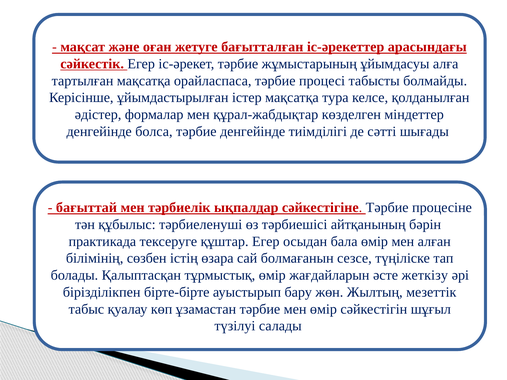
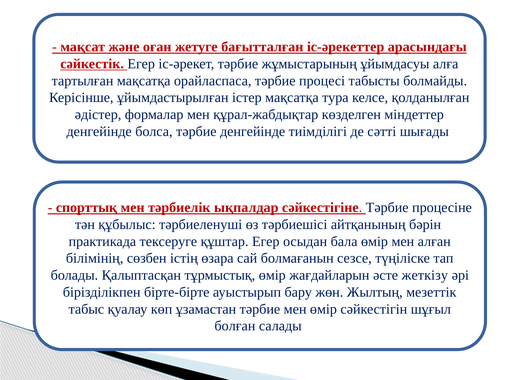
бағыттай: бағыттай -> спорттық (87, 208)
түзілуі: түзілуі -> болған (235, 326)
